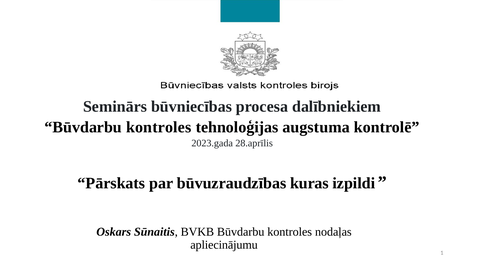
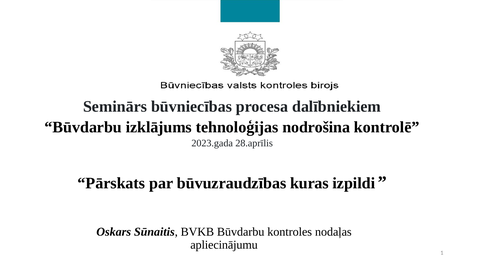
kontroles: kontroles -> izklājums (159, 127)
augstuma: augstuma -> nodrošina (316, 127)
